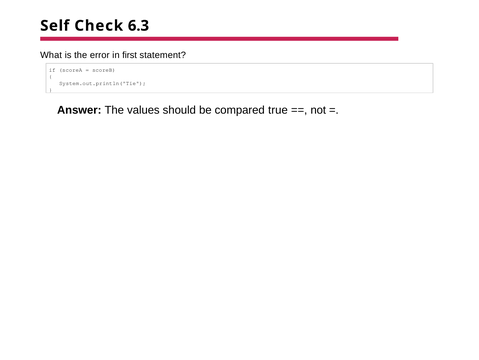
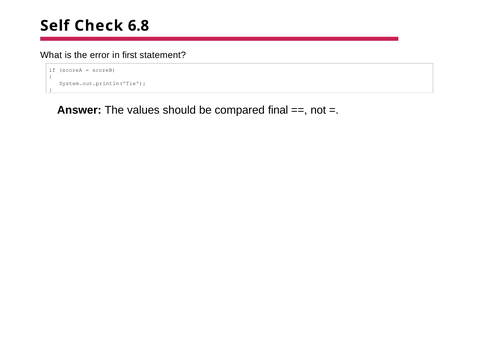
6.3: 6.3 -> 6.8 (138, 26)
true: true -> final (278, 110)
